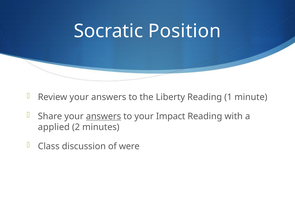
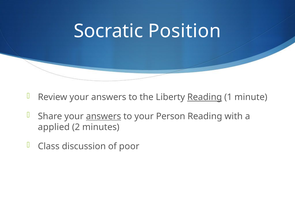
Reading underline: none -> present (205, 97)
Impact: Impact -> Person (171, 116)
were: were -> poor (129, 146)
